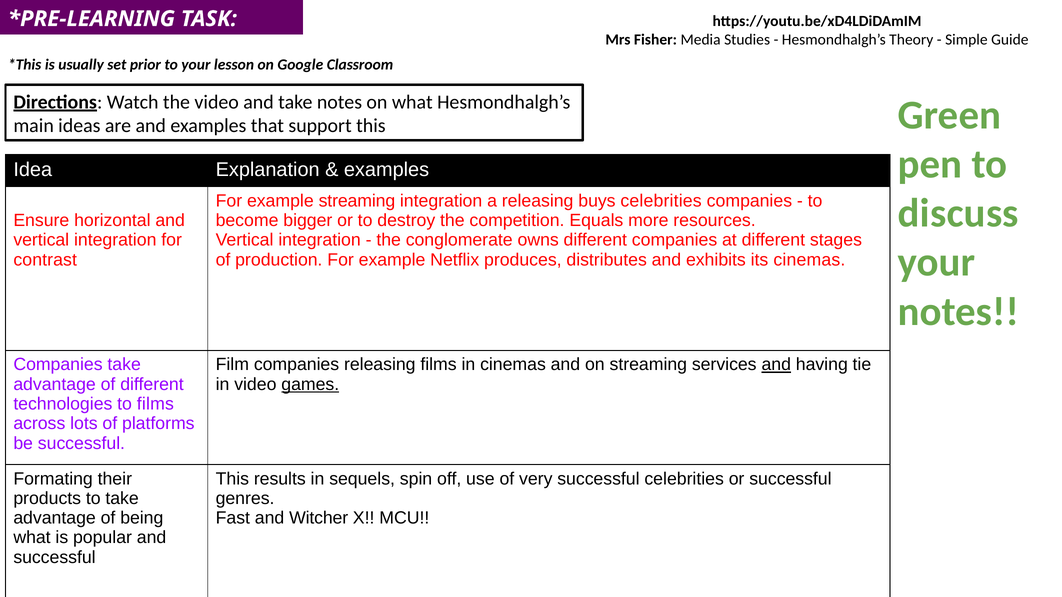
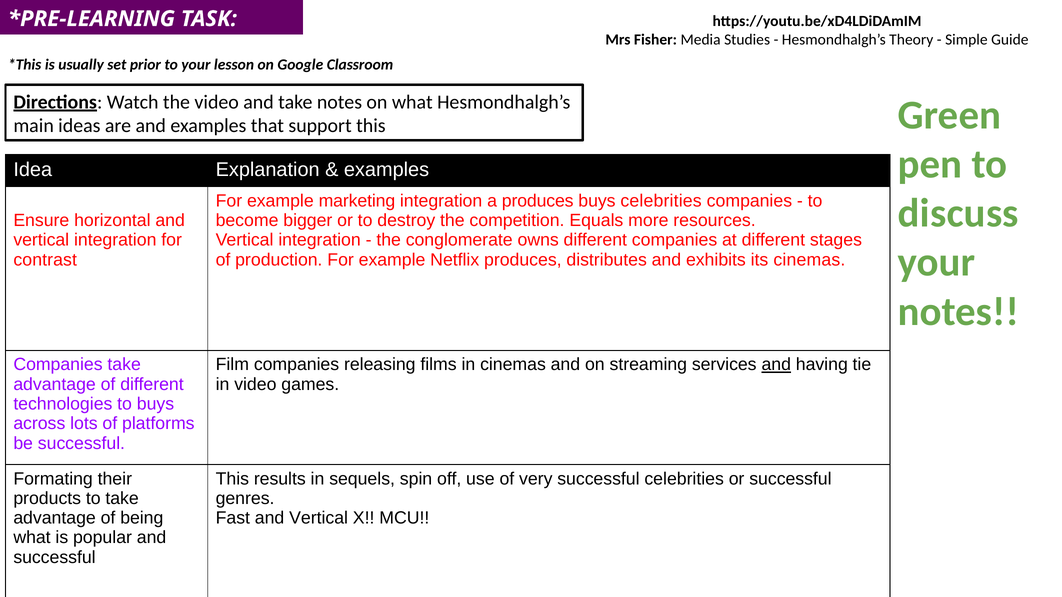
example streaming: streaming -> marketing (357, 201)
a releasing: releasing -> produces (538, 201)
games underline: present -> none (310, 385)
to films: films -> buys (155, 404)
Fast and Witcher: Witcher -> Vertical (319, 518)
